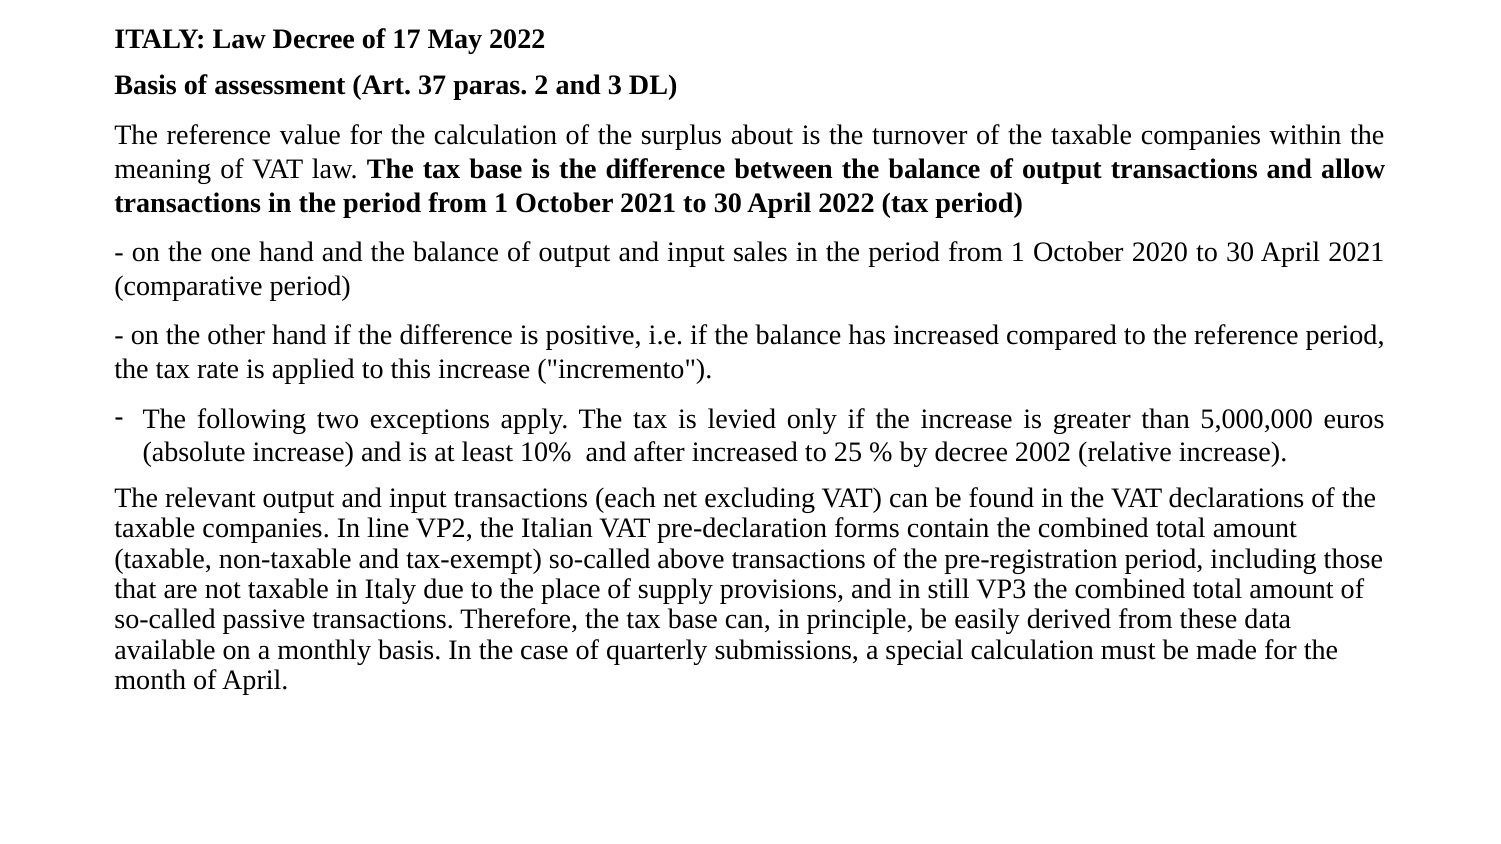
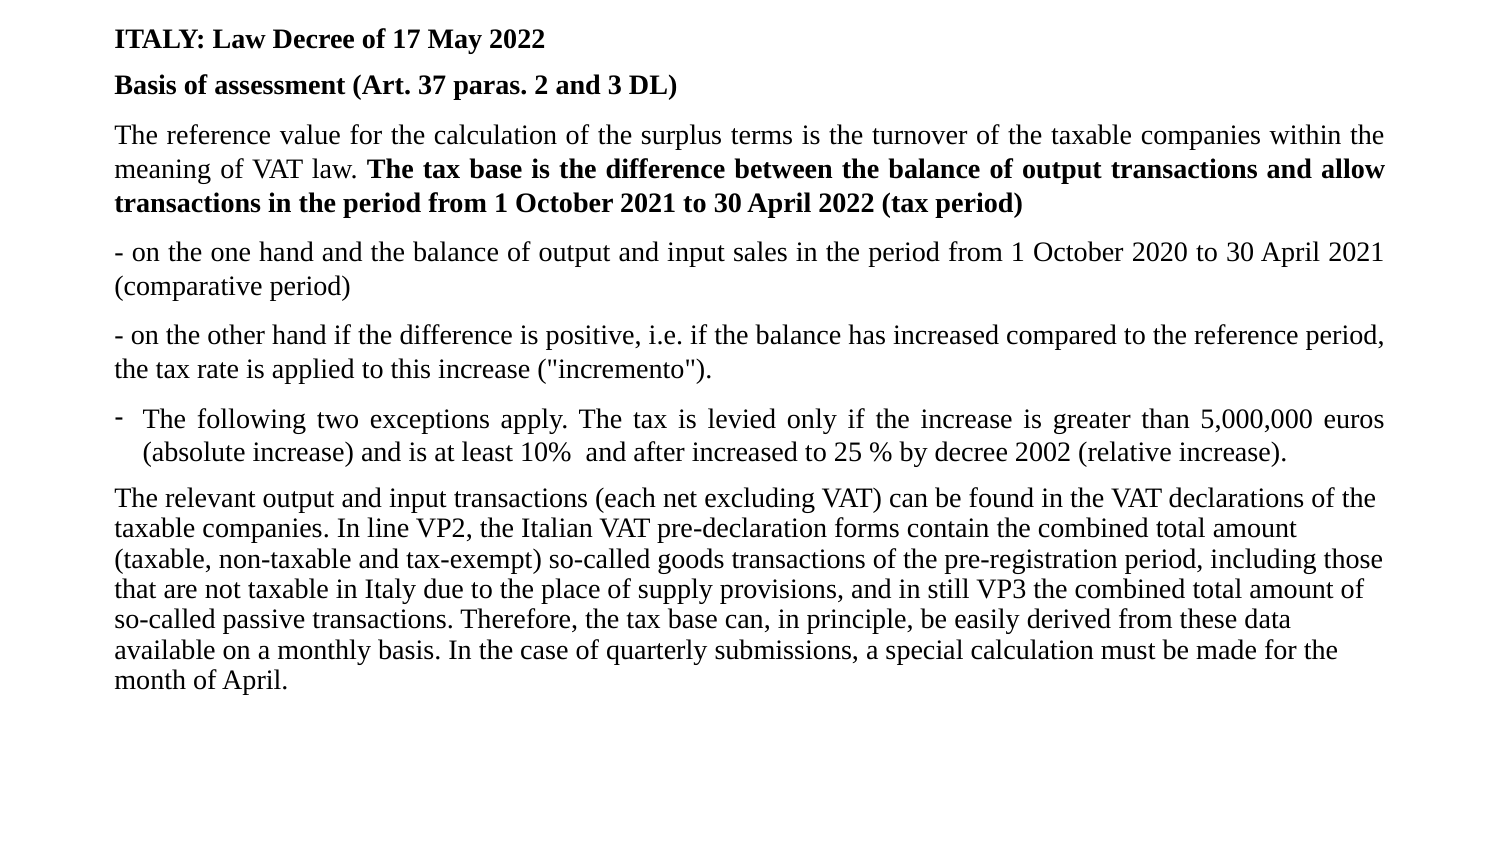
about: about -> terms (762, 136)
above: above -> goods (691, 559)
